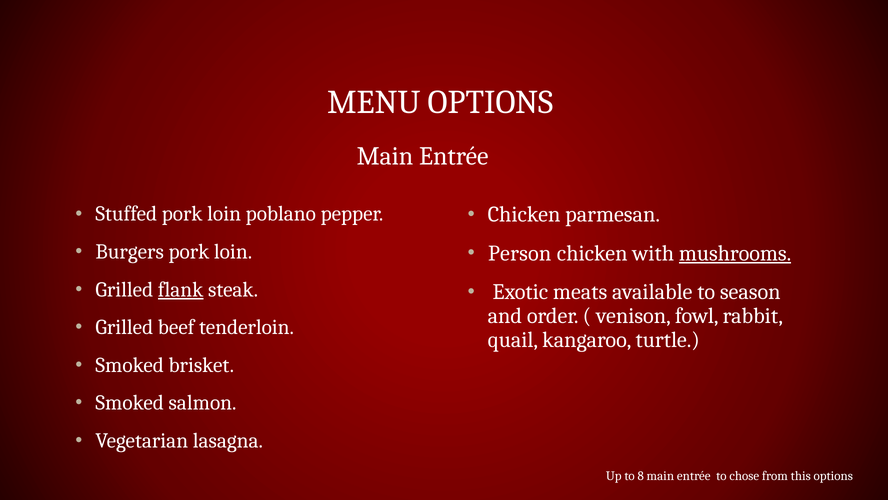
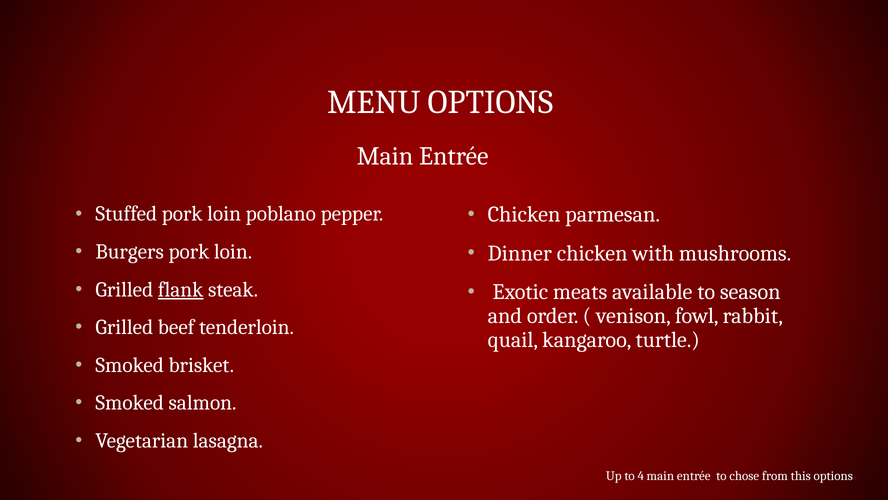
Person: Person -> Dinner (520, 253)
mushrooms underline: present -> none (735, 253)
8: 8 -> 4 (641, 475)
